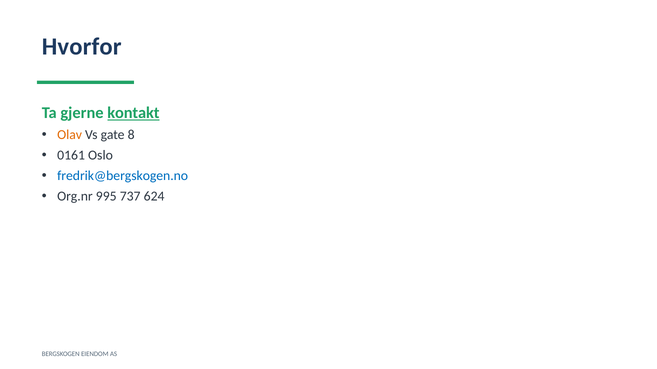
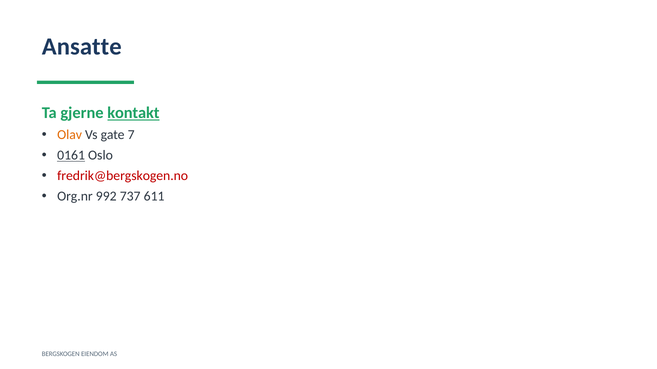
Hvorfor: Hvorfor -> Ansatte (82, 47)
8: 8 -> 7 (131, 135)
0161 underline: none -> present (71, 156)
fredrik@bergskogen.no colour: blue -> red (123, 176)
995: 995 -> 992 (106, 197)
624: 624 -> 611 (154, 197)
